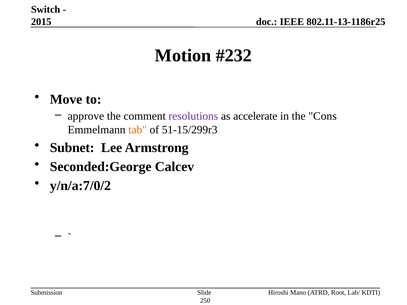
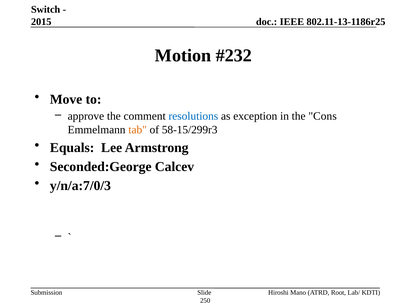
resolutions colour: purple -> blue (193, 116)
accelerate: accelerate -> exception (255, 116)
51-15/299r3: 51-15/299r3 -> 58-15/299r3 (190, 130)
Subnet: Subnet -> Equals (72, 148)
y/n/a:7/0/2: y/n/a:7/0/2 -> y/n/a:7/0/3 (80, 186)
